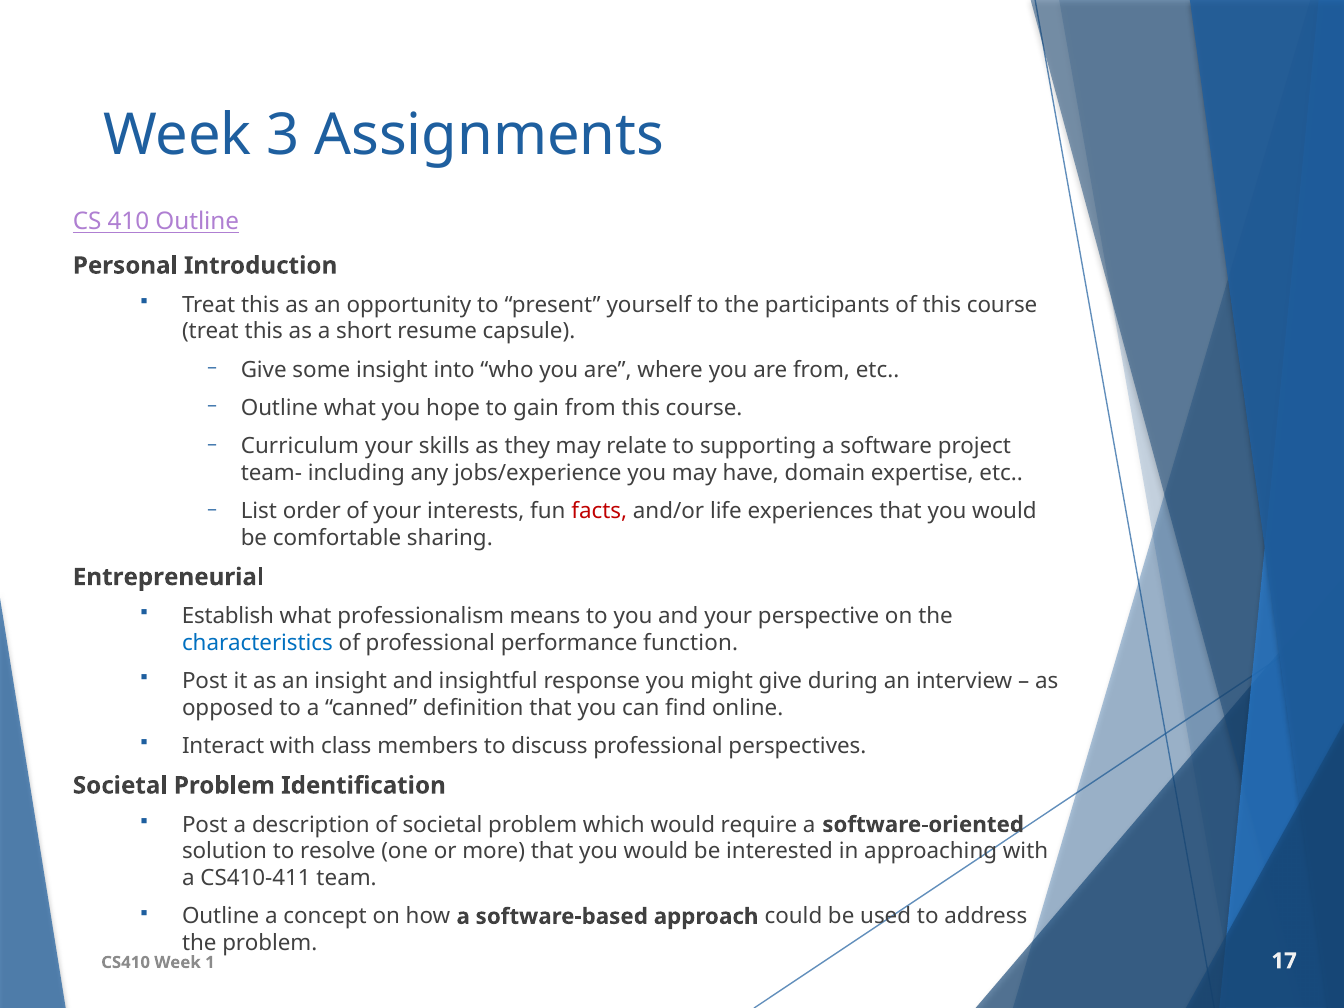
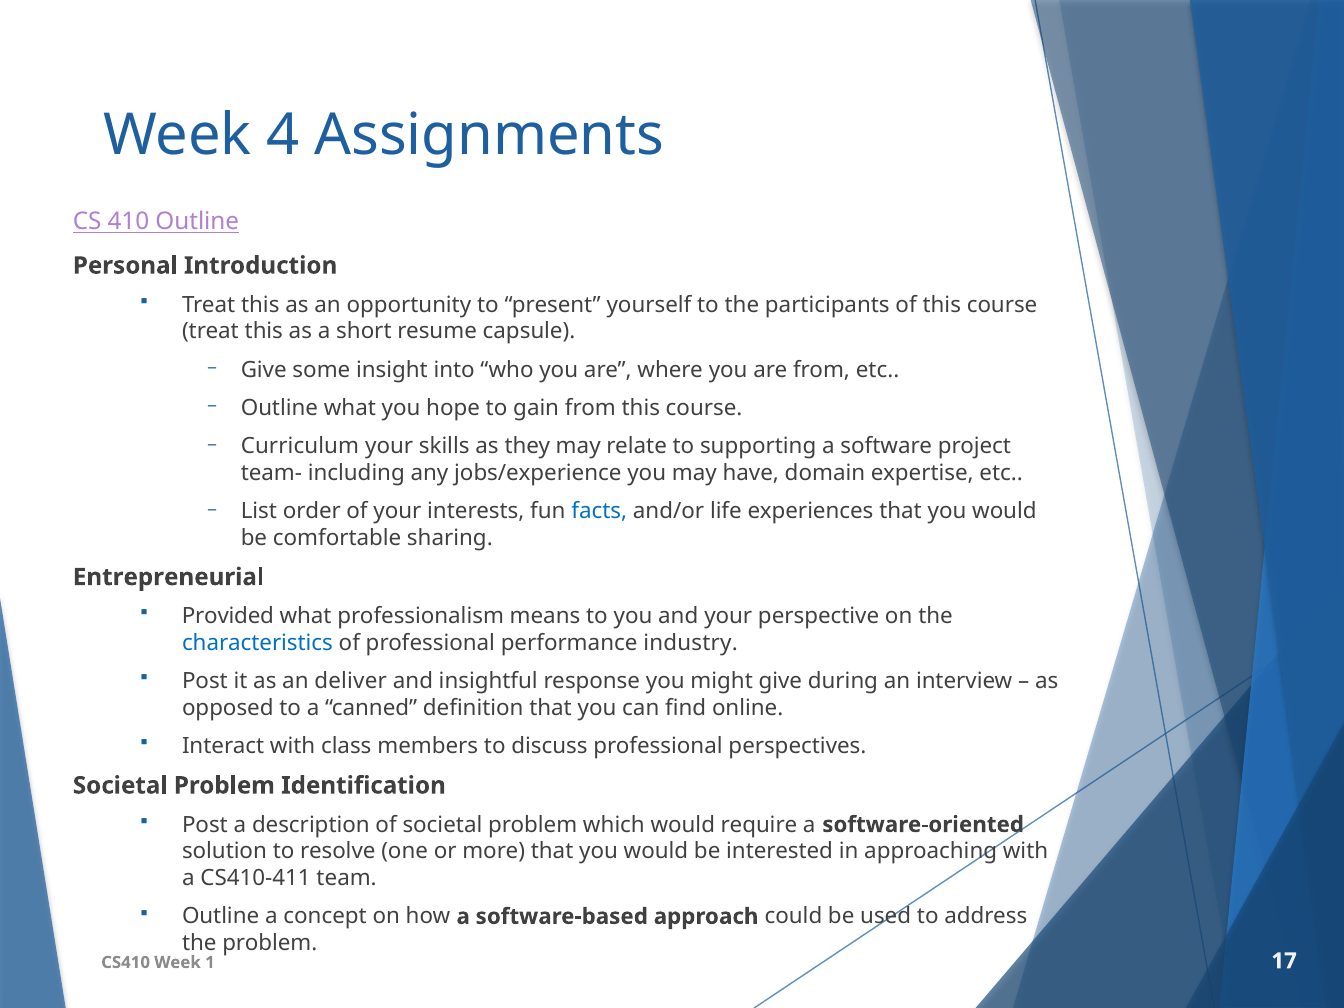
3: 3 -> 4 (283, 135)
facts colour: red -> blue (599, 511)
Establish: Establish -> Provided (228, 616)
function: function -> industry (691, 643)
an insight: insight -> deliver (351, 681)
